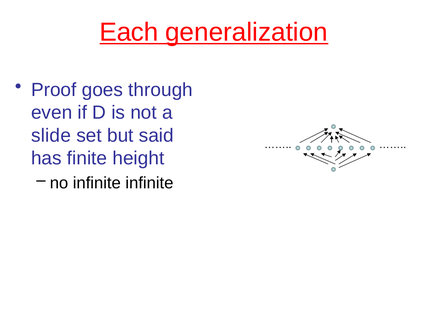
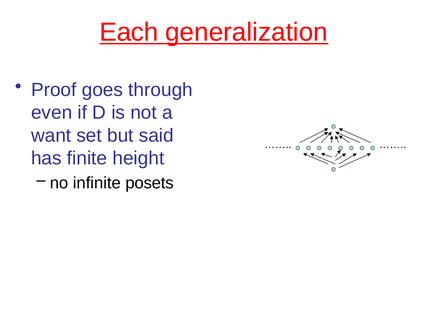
slide: slide -> want (51, 135)
infinite infinite: infinite -> posets (150, 183)
